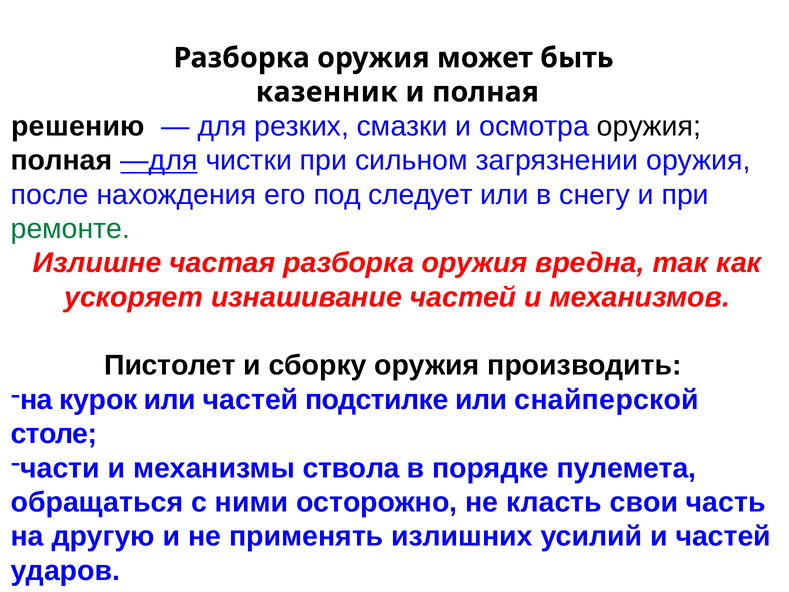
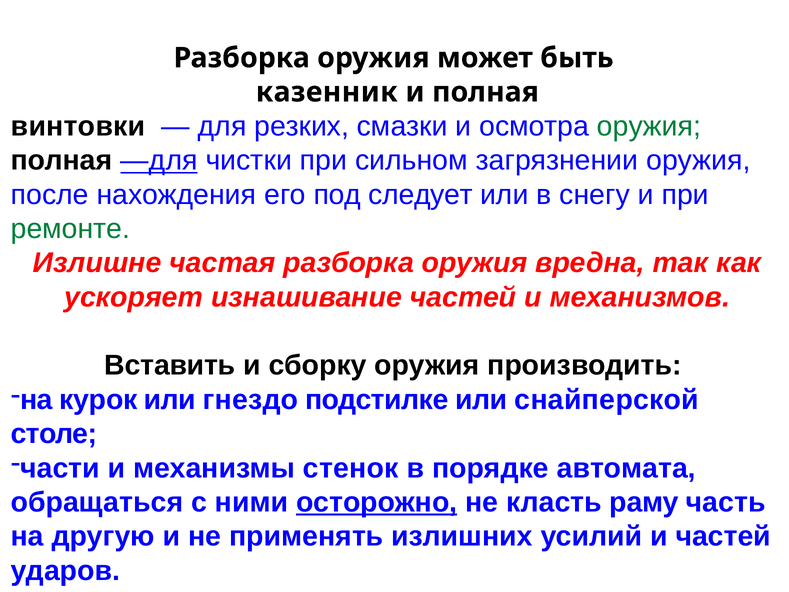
решению: решению -> винтовки (78, 126)
оружия colour: black -> green (649, 126)
Пистолет: Пистолет -> Вставить (170, 365)
или частей: частей -> гнездо (251, 400)
ствола: ствола -> стенок (351, 468)
пулемета: пулемета -> автомата (626, 468)
осторожно underline: none -> present (377, 502)
свои: свои -> раму (644, 502)
